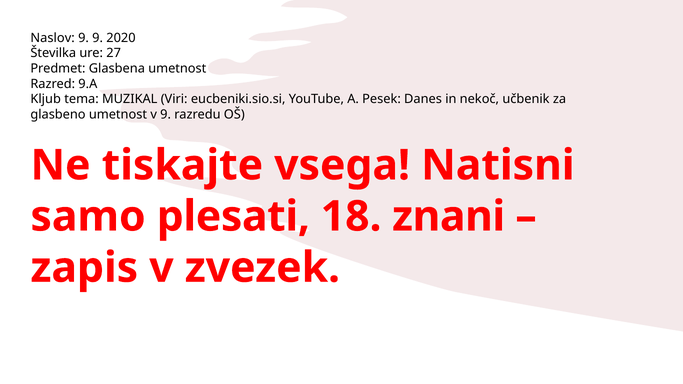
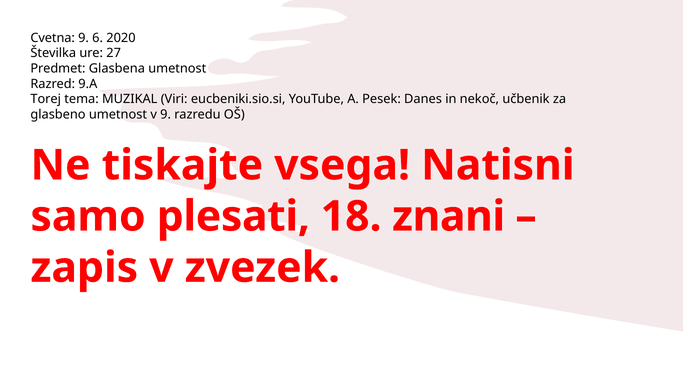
Naslov: Naslov -> Cvetna (53, 38)
9 9: 9 -> 6 (98, 38)
Kljub: Kljub -> Torej (46, 99)
